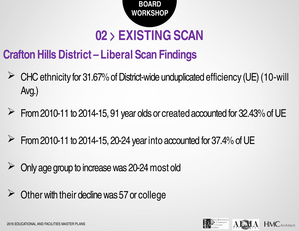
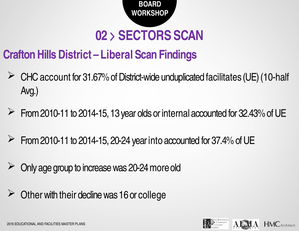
EXISTING: EXISTING -> SECTORS (145, 36)
ethnicity: ethnicity -> account (55, 77)
efficiency: efficiency -> facilitates (224, 77)
10-will: 10-will -> 10-half (275, 77)
91: 91 -> 13 (115, 114)
created: created -> internal (176, 114)
most: most -> more (160, 168)
57: 57 -> 16 (124, 195)
